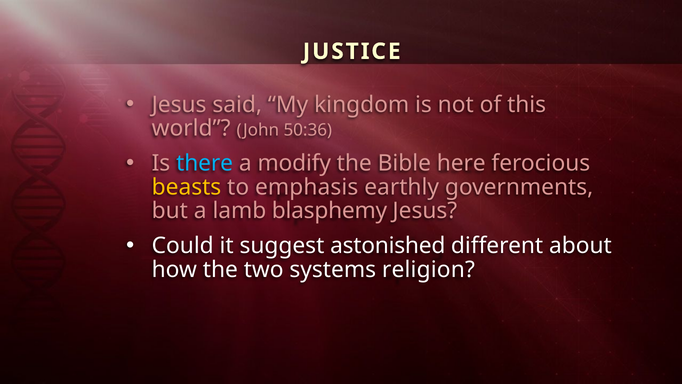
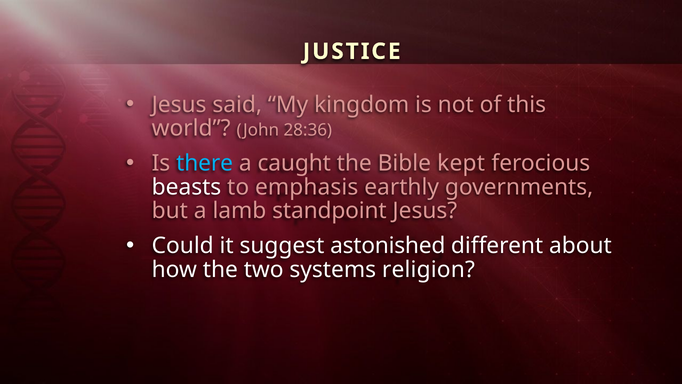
50:36: 50:36 -> 28:36 (308, 130)
modify: modify -> caught (294, 163)
here: here -> kept (461, 163)
beasts colour: yellow -> white (186, 187)
blasphemy: blasphemy -> standpoint (329, 211)
